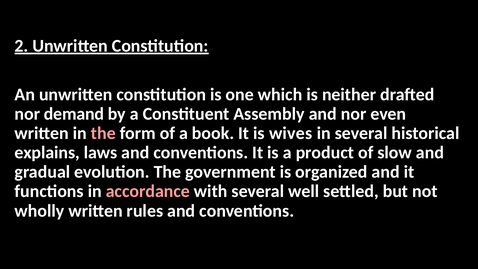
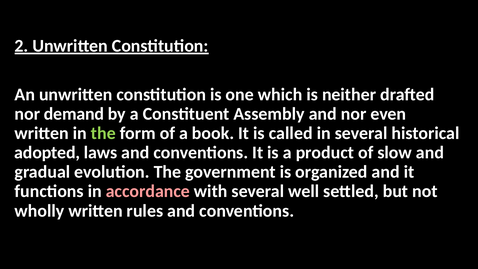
the colour: pink -> light green (103, 133)
wives: wives -> called (291, 133)
explains: explains -> adopted (47, 153)
